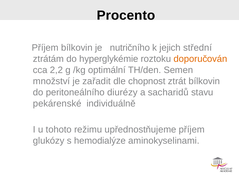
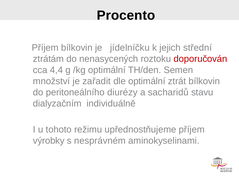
nutričního: nutričního -> jídelníčku (130, 48)
hyperglykémie: hyperglykémie -> nenasycených (109, 59)
doporučován colour: orange -> red (200, 59)
2,2: 2,2 -> 4,4 (56, 70)
dle chopnost: chopnost -> optimální (147, 81)
pekárenské: pekárenské -> dialyzačním (57, 104)
glukózy: glukózy -> výrobky (49, 141)
hemodialýze: hemodialýze -> nesprávném (100, 141)
